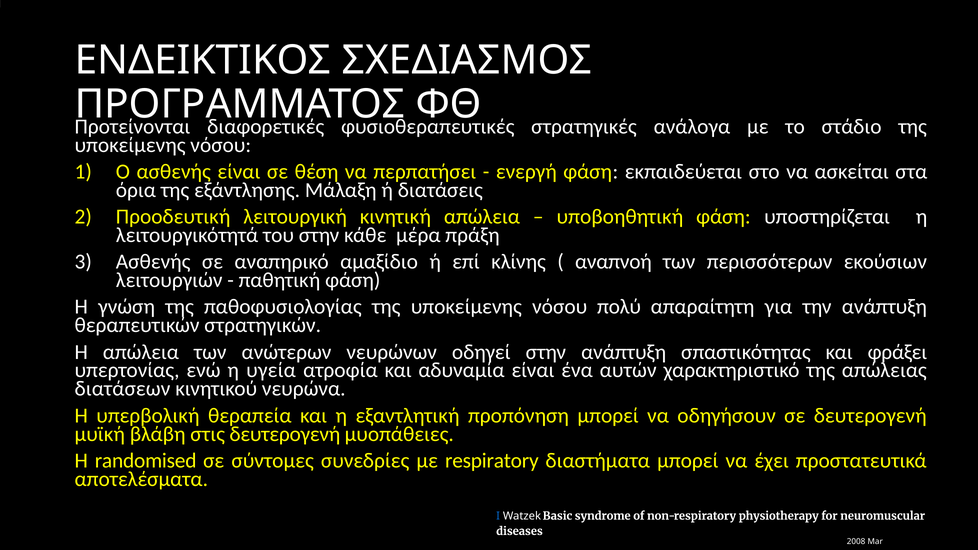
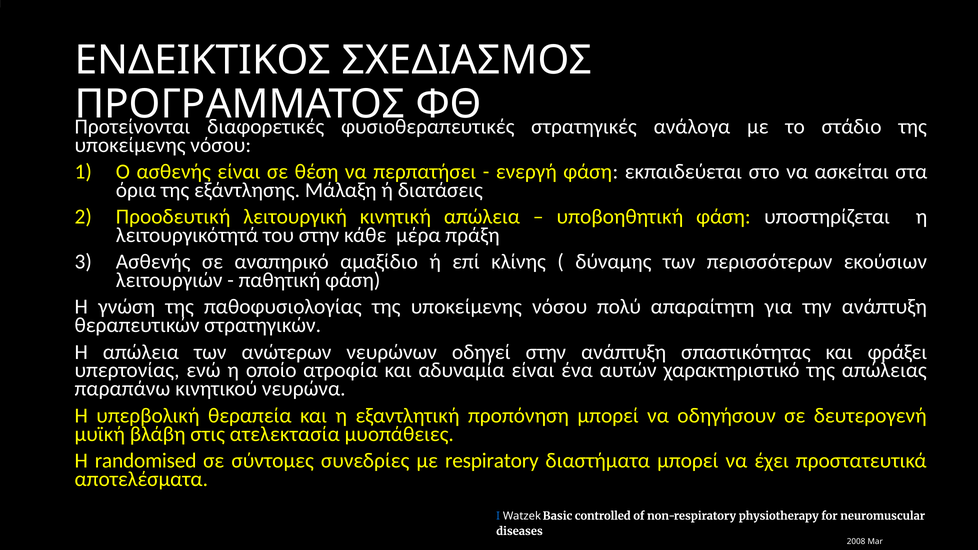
αναπνοή: αναπνοή -> δύναμης (613, 262)
υγεία: υγεία -> οποίο (271, 371)
διατάσεων: διατάσεων -> παραπάνω (122, 389)
στις δευτερογενή: δευτερογενή -> ατελεκτασία (285, 434)
syndrome: syndrome -> controlled (603, 516)
